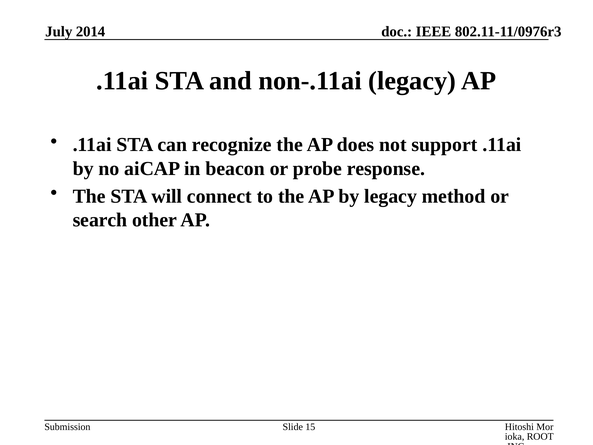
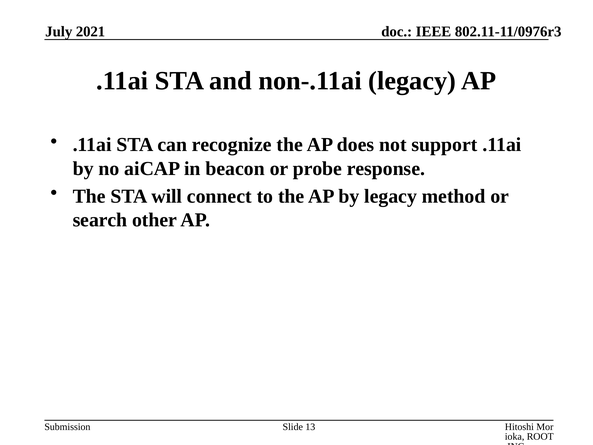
2014: 2014 -> 2021 (90, 32)
15: 15 -> 13 (310, 427)
